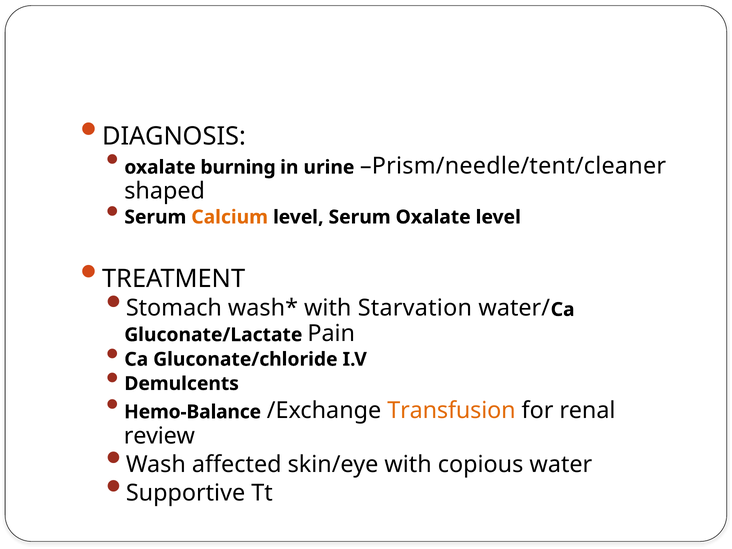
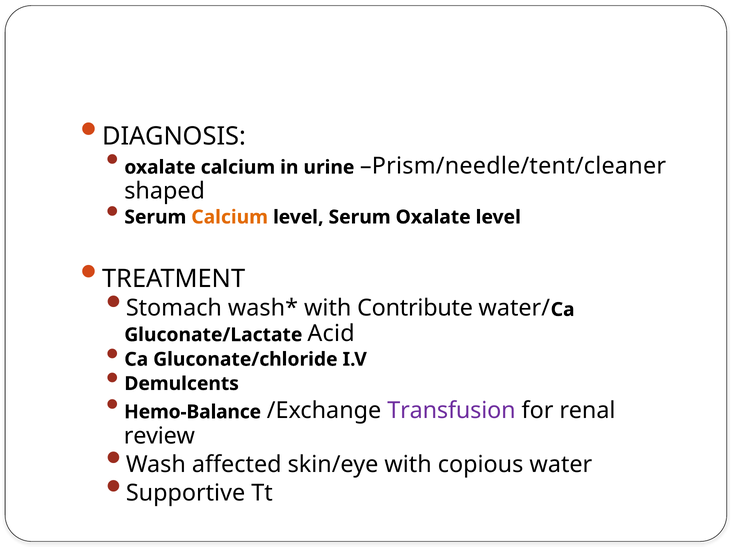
oxalate burning: burning -> calcium (238, 167)
Starvation: Starvation -> Contribute (415, 308)
Pain: Pain -> Acid (331, 333)
Transfusion colour: orange -> purple (451, 411)
